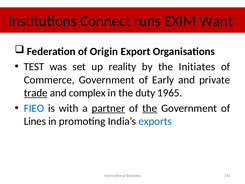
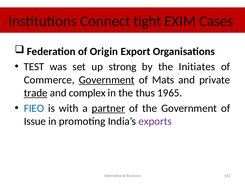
runs: runs -> tight (147, 21)
Want: Want -> Cases (216, 21)
reality: reality -> strong (123, 67)
Government underline: none -> present (107, 80)
Early: Early -> Mats (163, 80)
duty: duty -> thus (145, 93)
the underline: present -> none (150, 108)
Lines: Lines -> Issue (35, 121)
exports colour: blue -> purple (155, 121)
